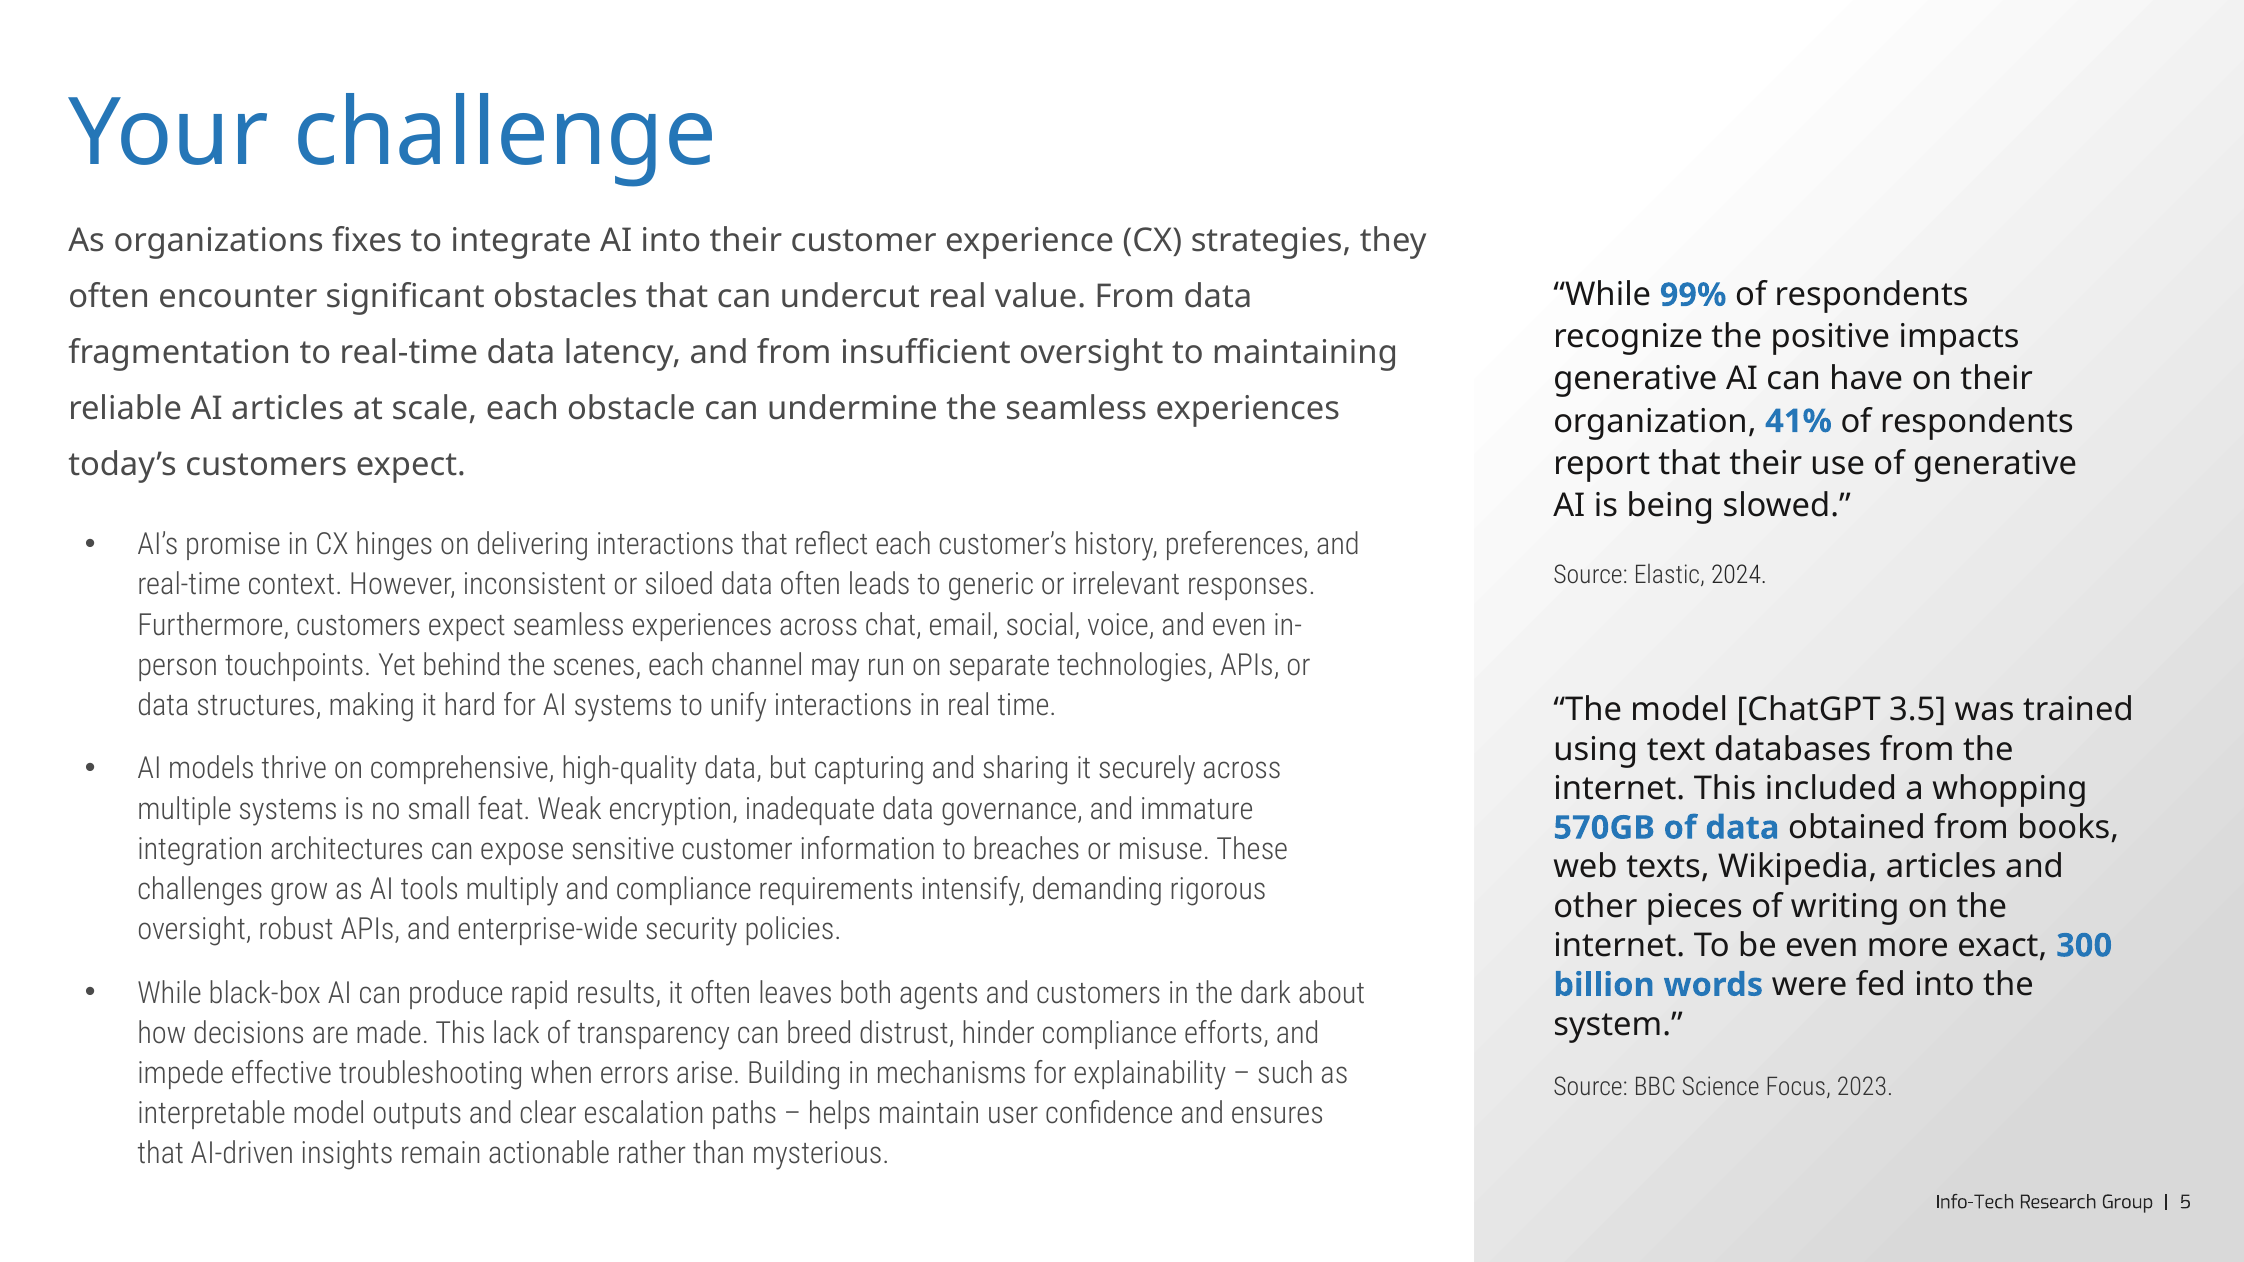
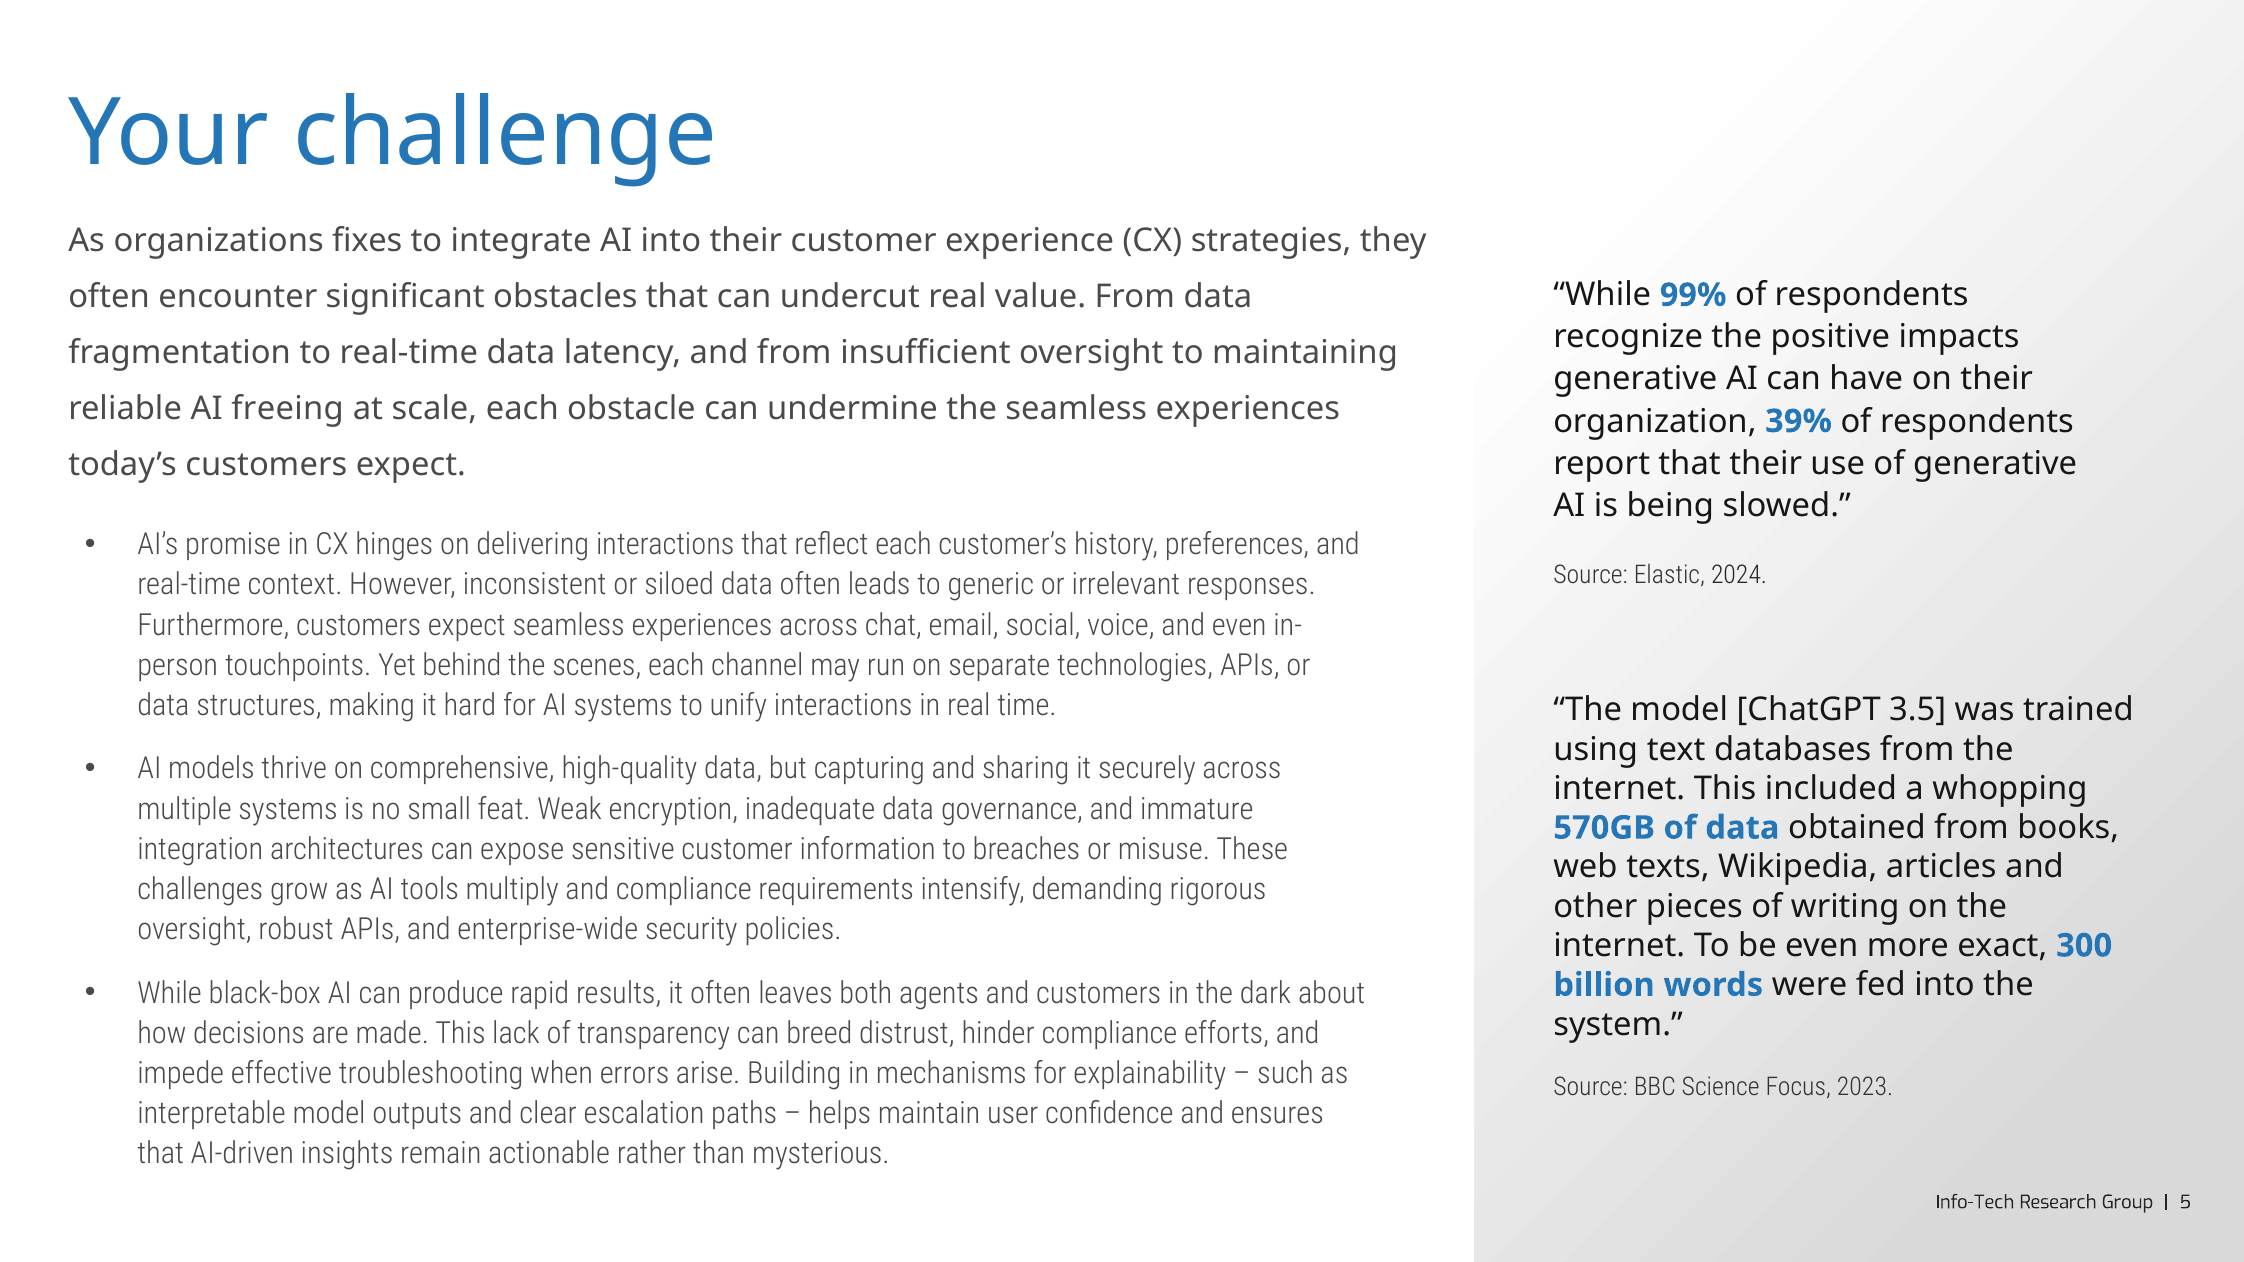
AI articles: articles -> freeing (288, 409)
41%: 41% -> 39% (1799, 421)
